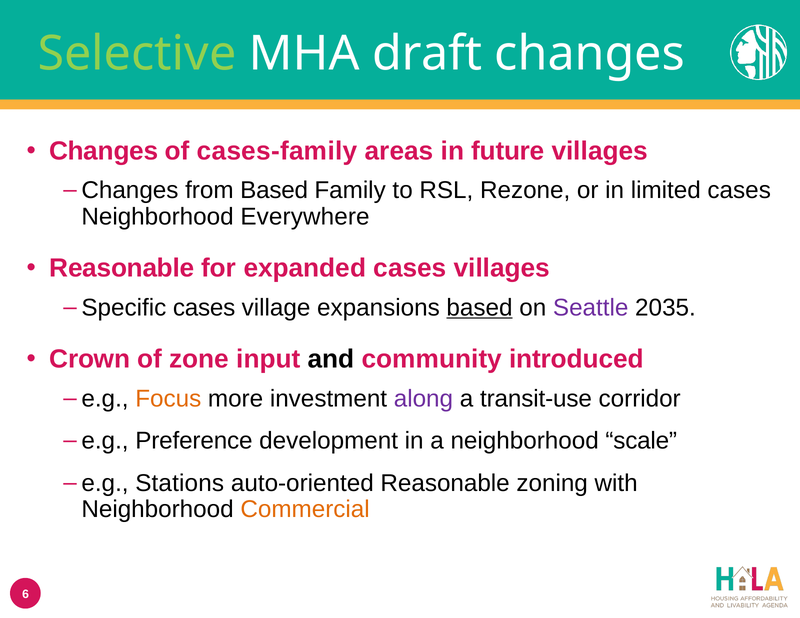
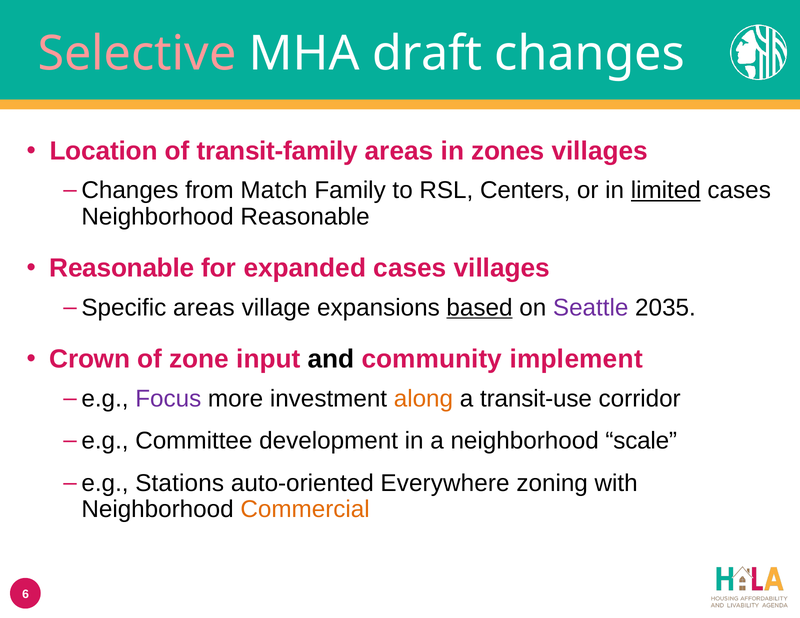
Selective colour: light green -> pink (137, 54)
Changes: Changes -> Location (104, 151)
cases-family: cases-family -> transit-family (277, 151)
future: future -> zones (508, 151)
from Based: Based -> Match (274, 191)
Rezone: Rezone -> Centers (525, 191)
limited underline: none -> present (666, 191)
Neighborhood Everywhere: Everywhere -> Reasonable (305, 217)
cases: cases -> areas (204, 308)
introduced: introduced -> implement (576, 359)
Focus colour: orange -> purple (168, 399)
along colour: purple -> orange (423, 399)
Preference: Preference -> Committee (194, 441)
auto-oriented Reasonable: Reasonable -> Everywhere (445, 483)
